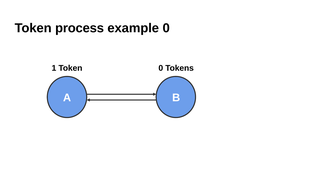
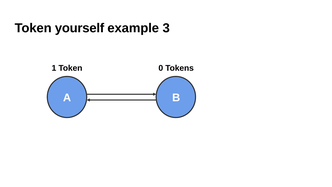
process: process -> yourself (80, 28)
example 0: 0 -> 3 (166, 28)
